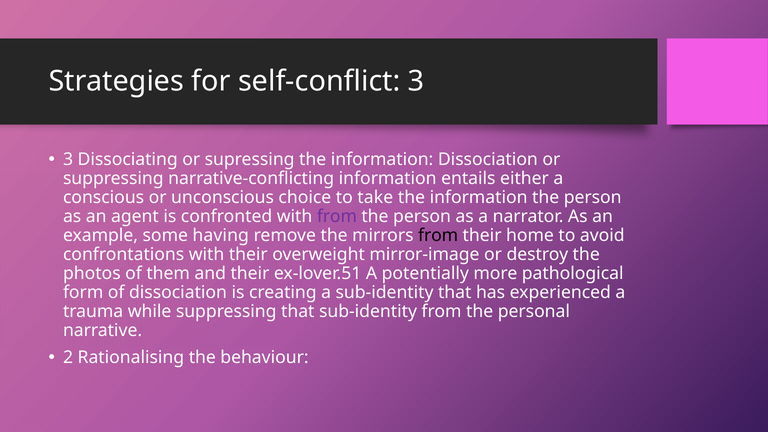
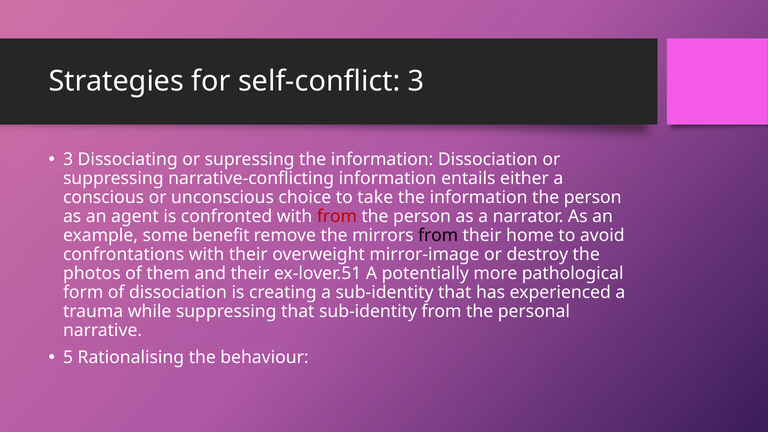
from colour: purple -> red (337, 216)
having: having -> benefit (221, 235)
2: 2 -> 5 (68, 358)
